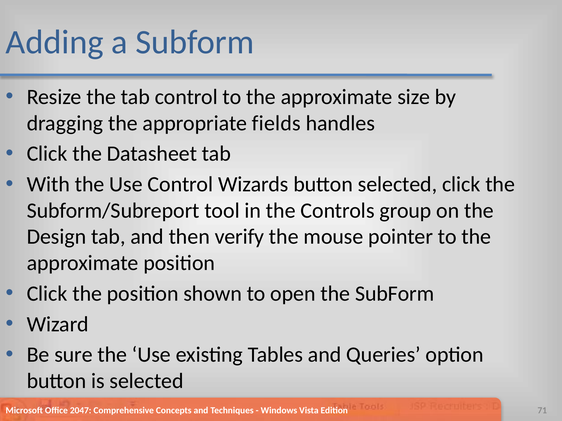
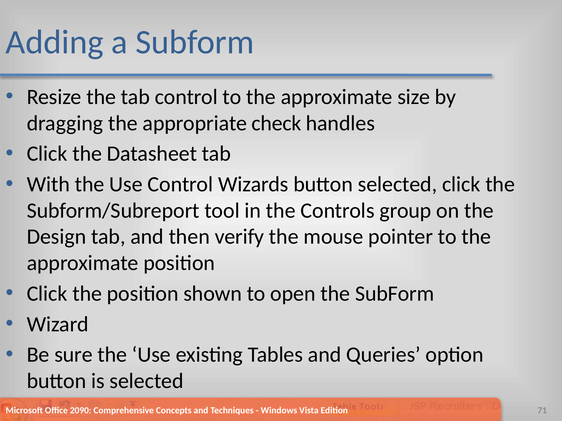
fields: fields -> check (276, 123)
2047: 2047 -> 2090 (81, 411)
